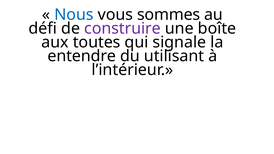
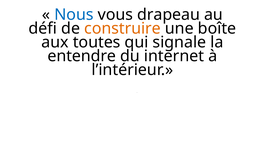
sommes: sommes -> drapeau (169, 15)
construire colour: purple -> orange (122, 28)
utilisant: utilisant -> internet (174, 56)
